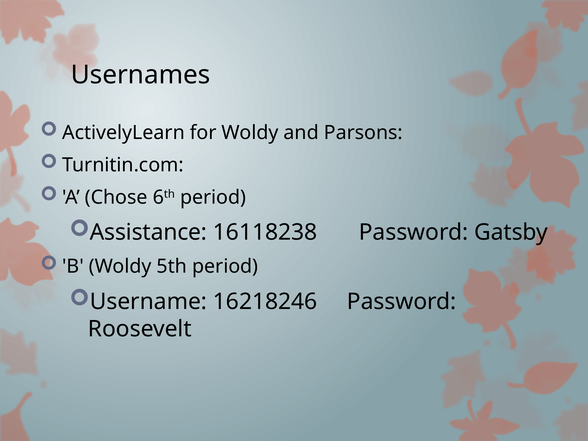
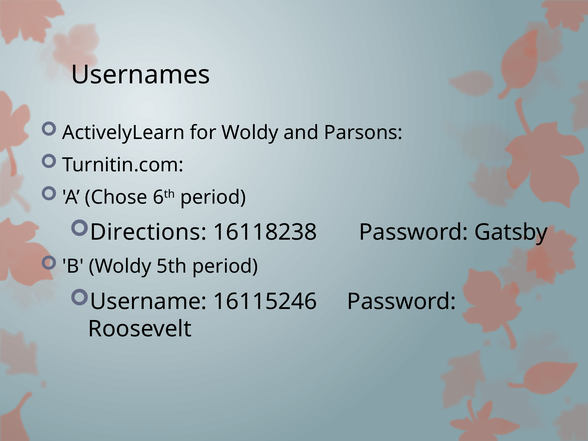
Assistance: Assistance -> Directions (148, 232)
16218246: 16218246 -> 16115246 (265, 302)
